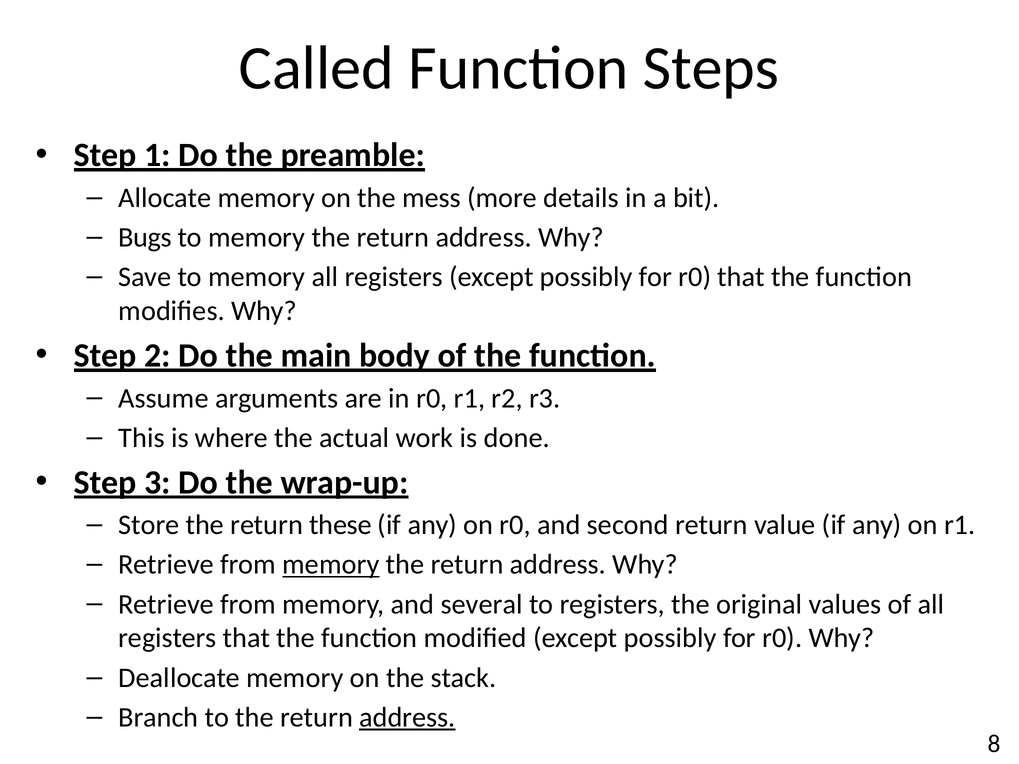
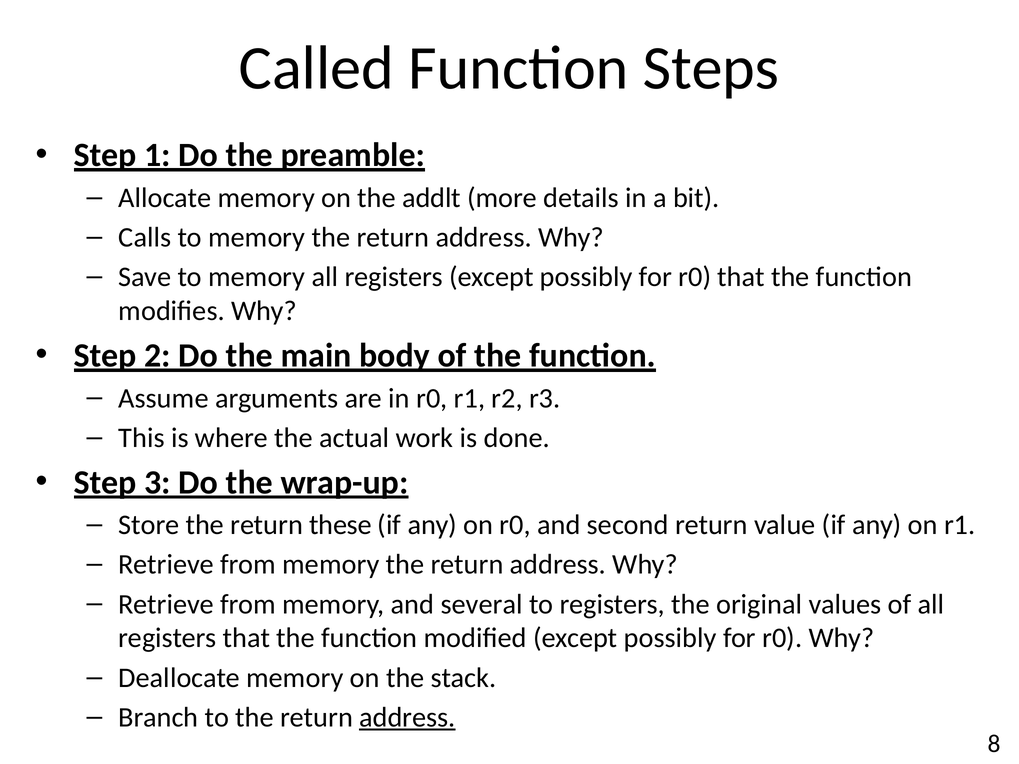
mess: mess -> addlt (432, 198)
Bugs: Bugs -> Calls (145, 238)
memory underline: present -> none (331, 565)
